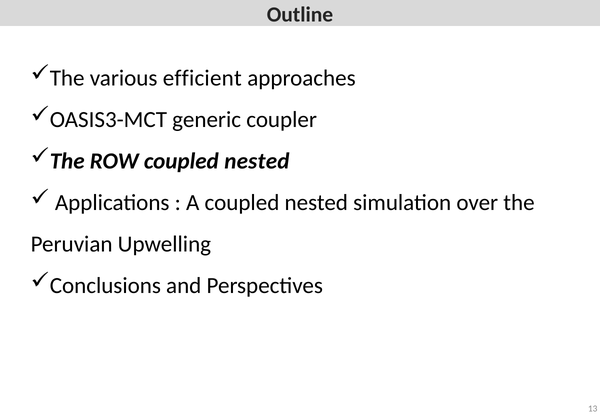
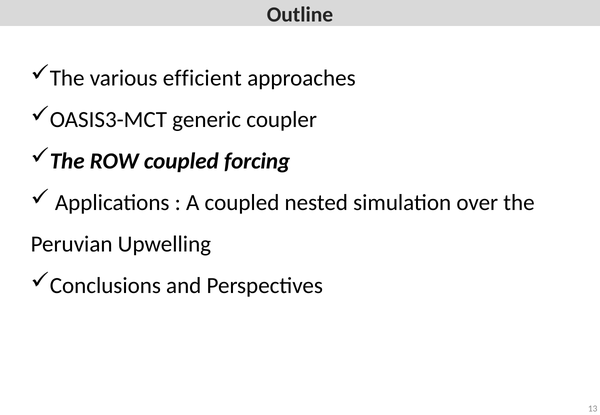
ROW coupled nested: nested -> forcing (257, 161)
